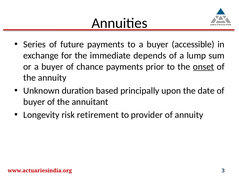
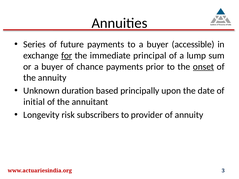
for underline: none -> present (67, 56)
depends: depends -> principal (150, 56)
buyer: buyer -> initial (34, 102)
retirement: retirement -> subscribers (98, 115)
